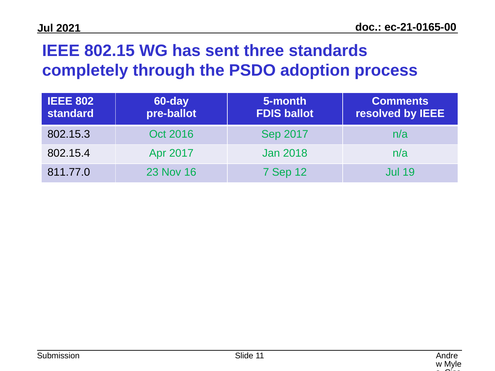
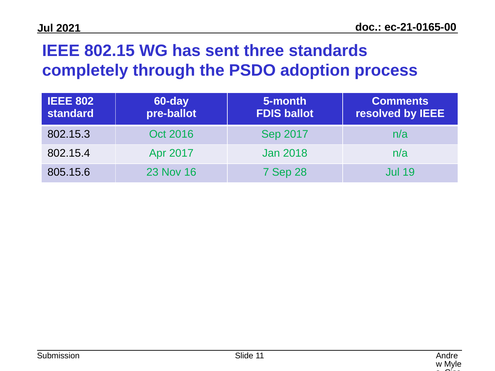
811.77.0: 811.77.0 -> 805.15.6 (69, 172)
12: 12 -> 28 (301, 172)
